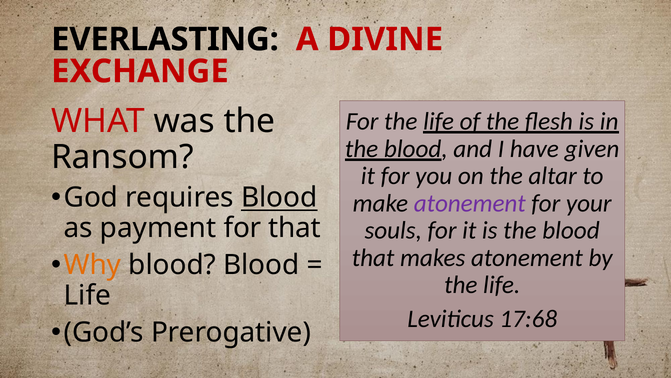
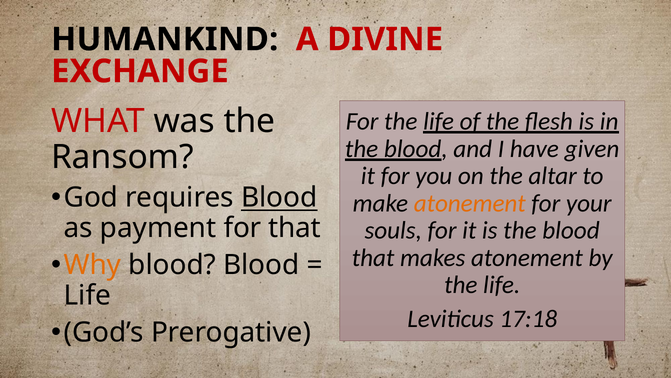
EVERLASTING: EVERLASTING -> HUMANKIND (165, 39)
atonement colour: purple -> orange (470, 203)
17:68: 17:68 -> 17:18 (528, 319)
